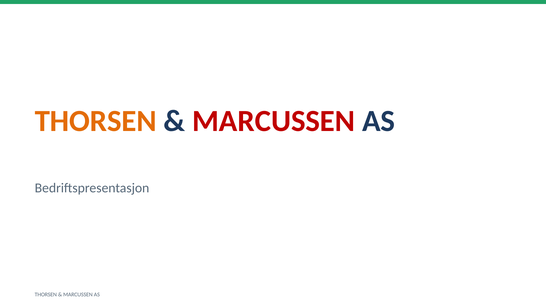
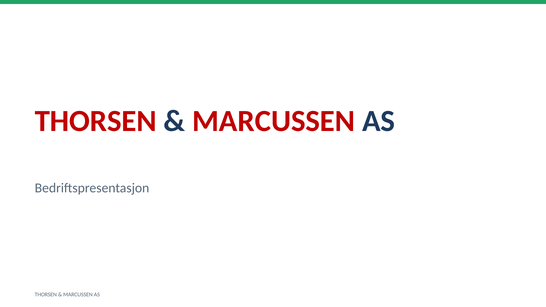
THORSEN colour: orange -> red (96, 121)
